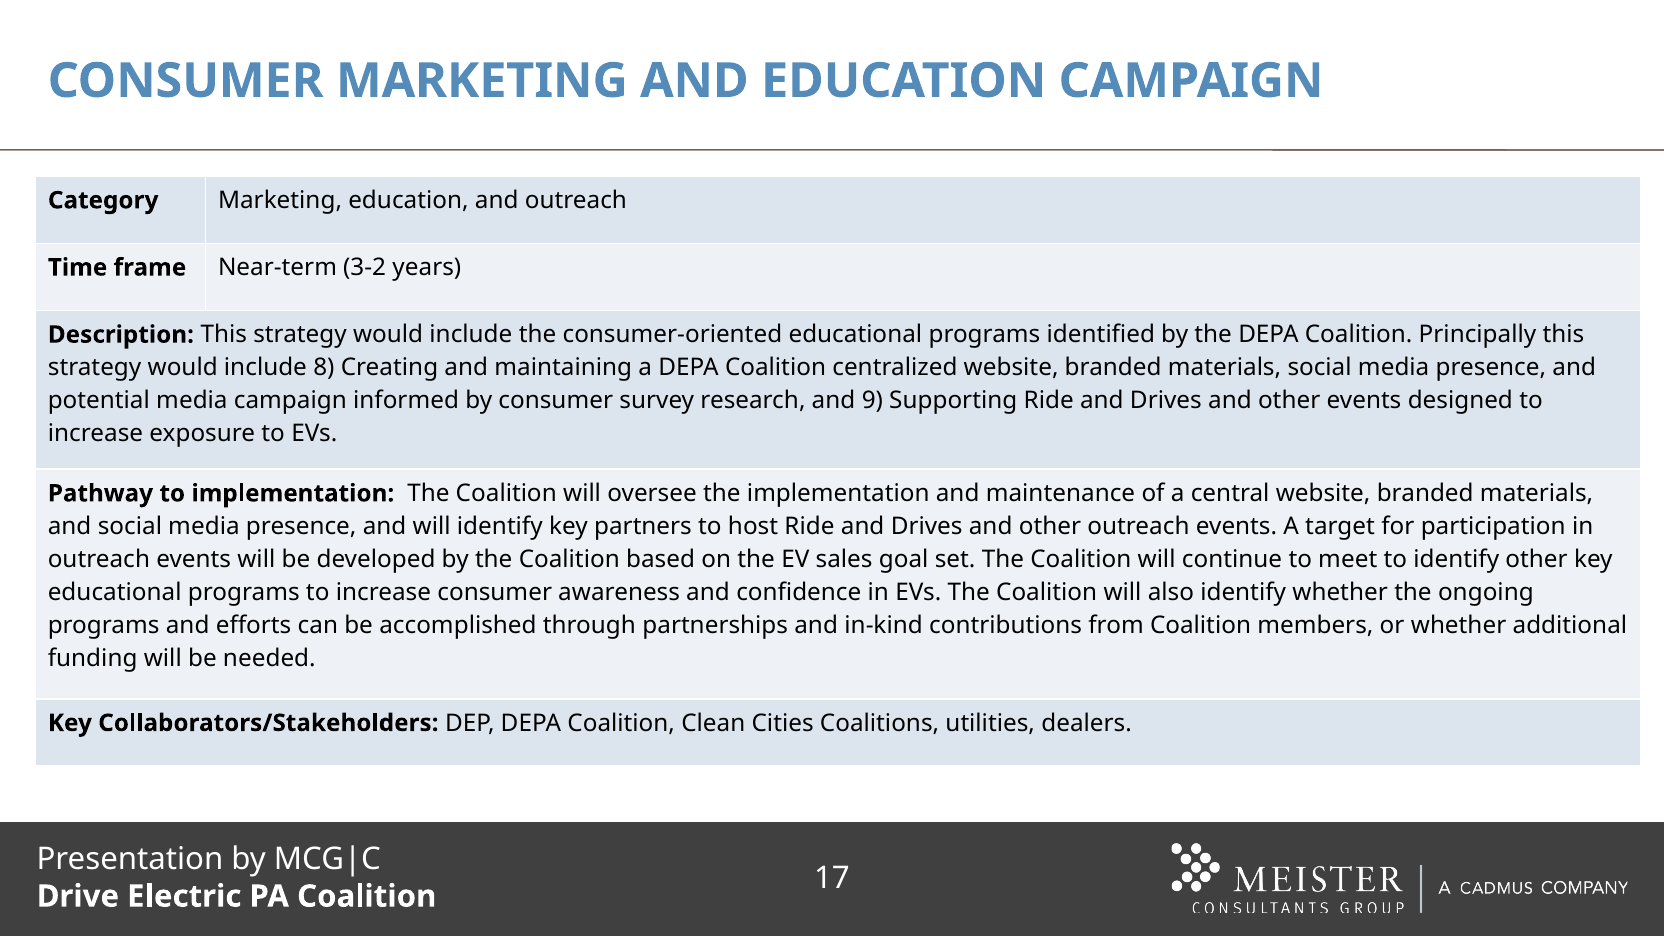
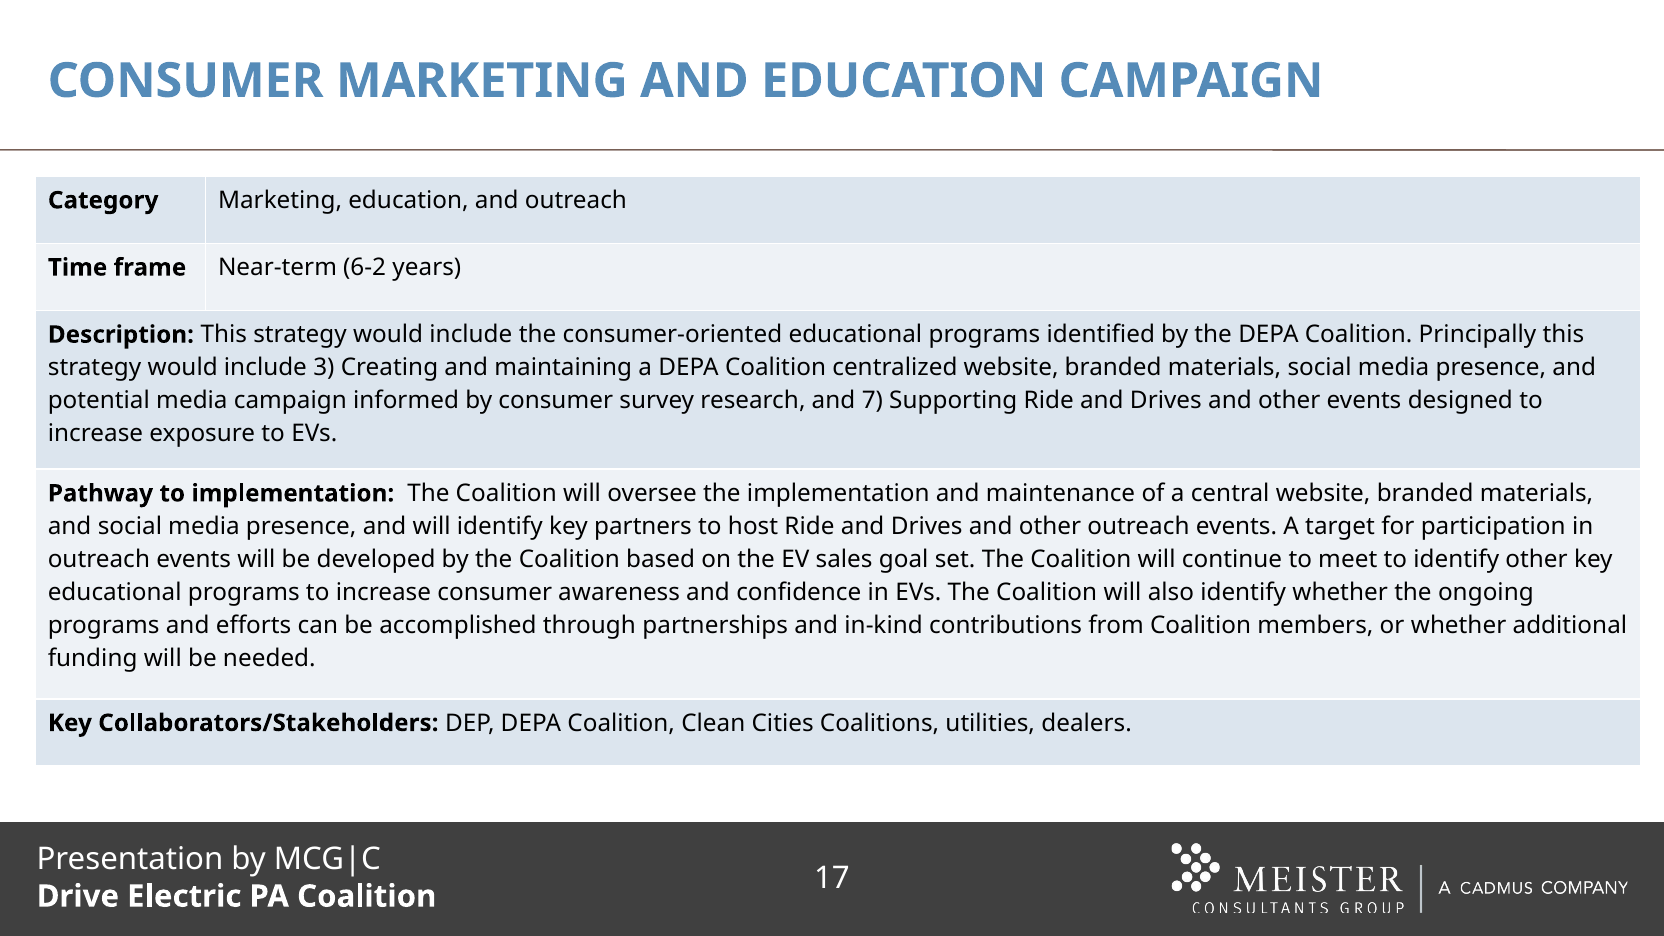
3-2: 3-2 -> 6-2 (365, 268)
8: 8 -> 3 (324, 368)
9: 9 -> 7 (872, 401)
